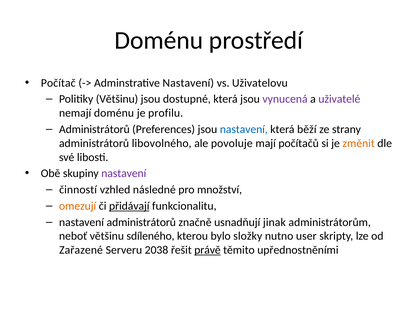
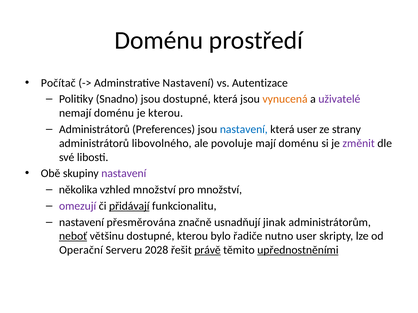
Uživatelovu: Uživatelovu -> Autentizace (260, 83)
Politiky Většinu: Většinu -> Snadno (117, 99)
vynucená colour: purple -> orange (285, 99)
je profilu: profilu -> kterou (166, 113)
která běží: běží -> user (307, 130)
mají počítačů: počítačů -> doménu (299, 144)
změnit colour: orange -> purple (359, 144)
činností: činností -> několika (78, 190)
vzhled následné: následné -> množství (154, 190)
omezují colour: orange -> purple (78, 206)
nastavení administrátorů: administrátorů -> přesměrována (141, 223)
neboť underline: none -> present (73, 237)
většinu sdíleného: sdíleného -> dostupné (150, 237)
složky: složky -> řadiče (248, 237)
Zařazené: Zařazené -> Operační (81, 250)
2038: 2038 -> 2028 (156, 250)
upřednostněními underline: none -> present (298, 250)
